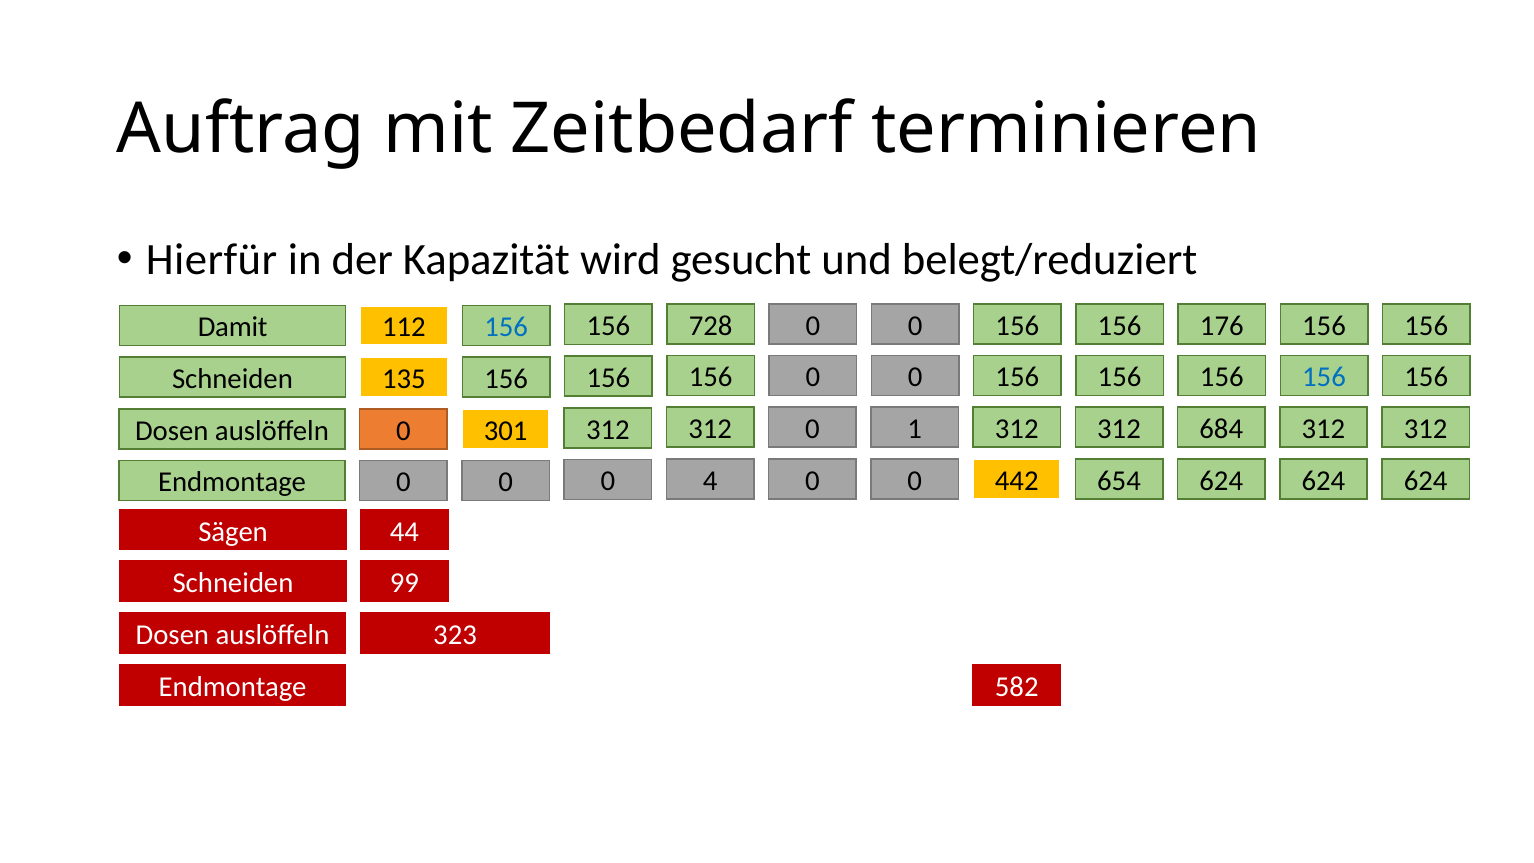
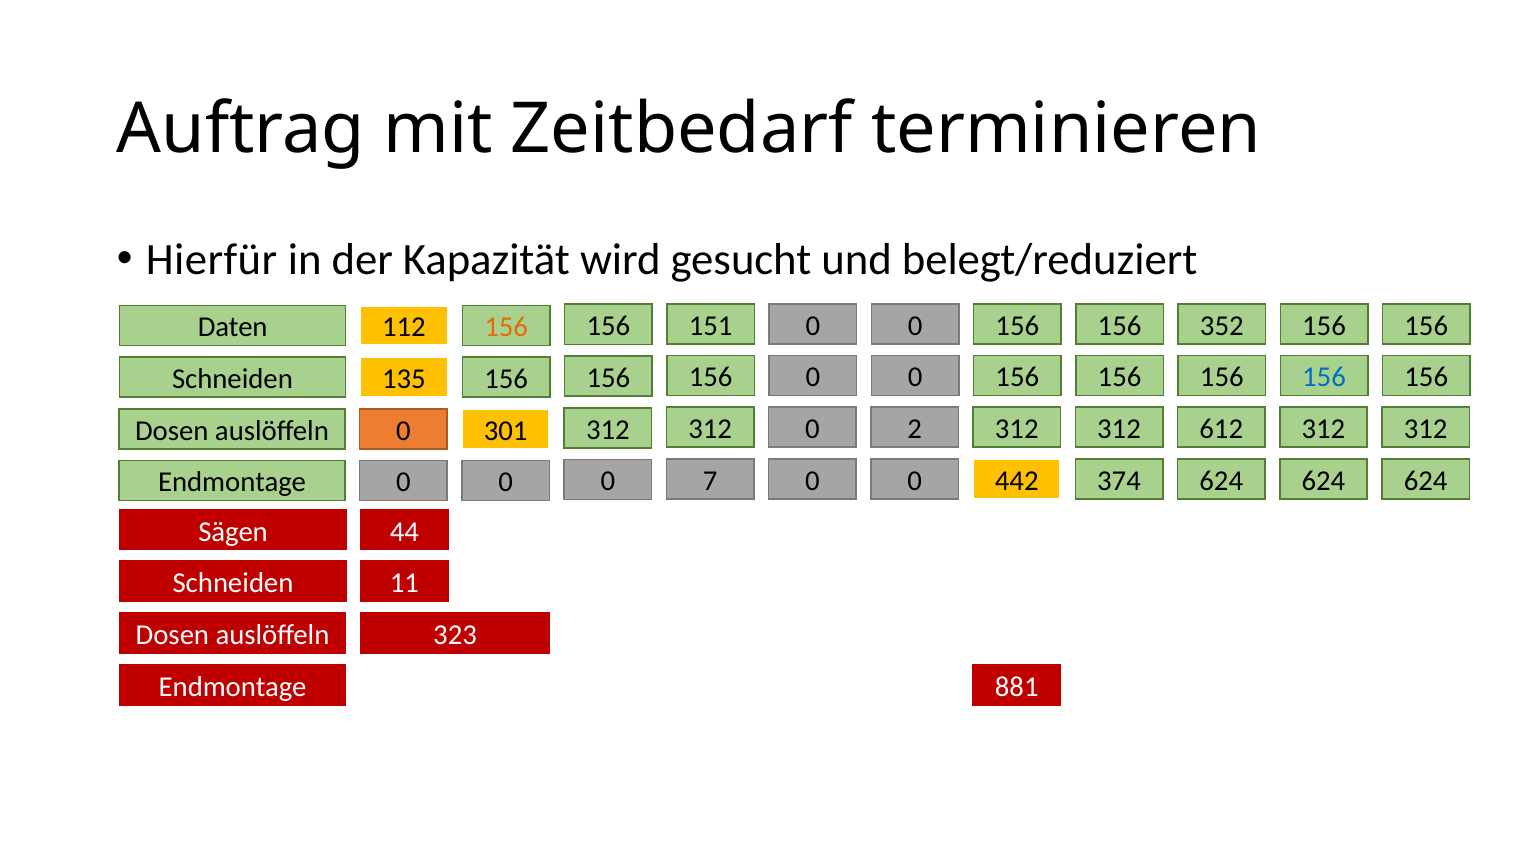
Damit: Damit -> Daten (233, 327)
156 colour: blue -> orange (506, 327)
728: 728 -> 151 (711, 326)
176: 176 -> 352 (1222, 326)
1: 1 -> 2 (915, 429)
684: 684 -> 612 (1221, 429)
4: 4 -> 7 (710, 481)
654: 654 -> 374 (1119, 481)
99: 99 -> 11 (404, 583)
582: 582 -> 881 (1017, 687)
